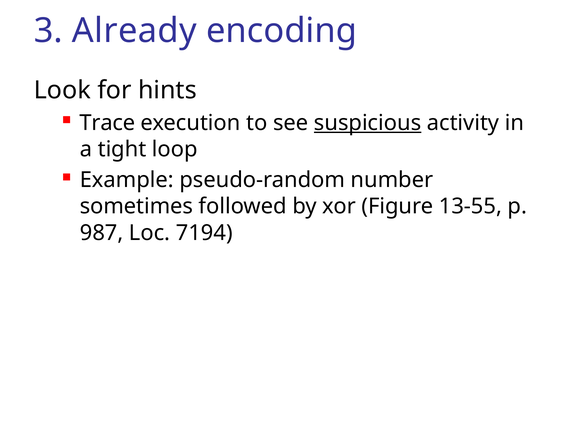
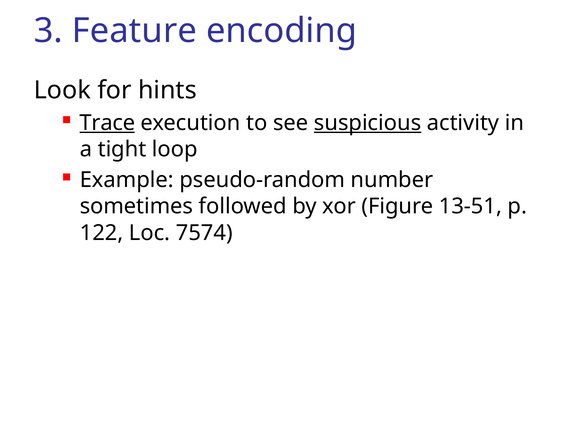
Already: Already -> Feature (134, 31)
Trace underline: none -> present (107, 123)
13-55: 13-55 -> 13-51 (470, 206)
987: 987 -> 122 (102, 233)
7194: 7194 -> 7574 (204, 233)
